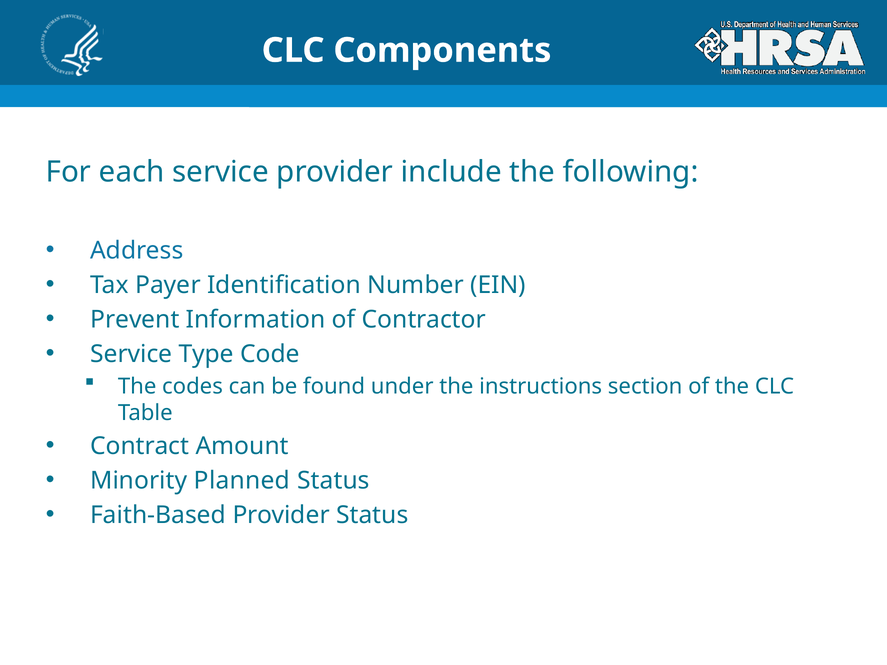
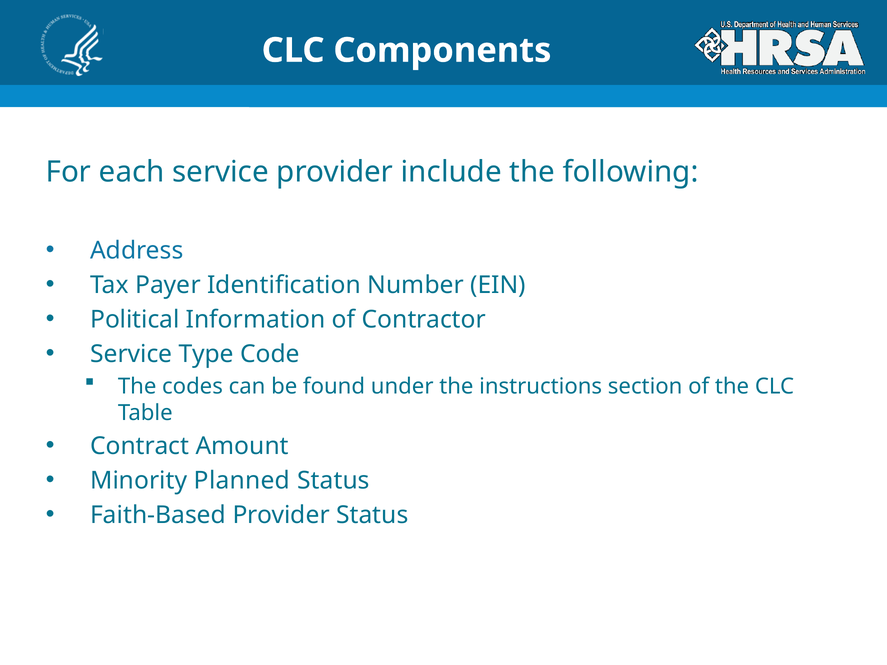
Prevent: Prevent -> Political (135, 320)
